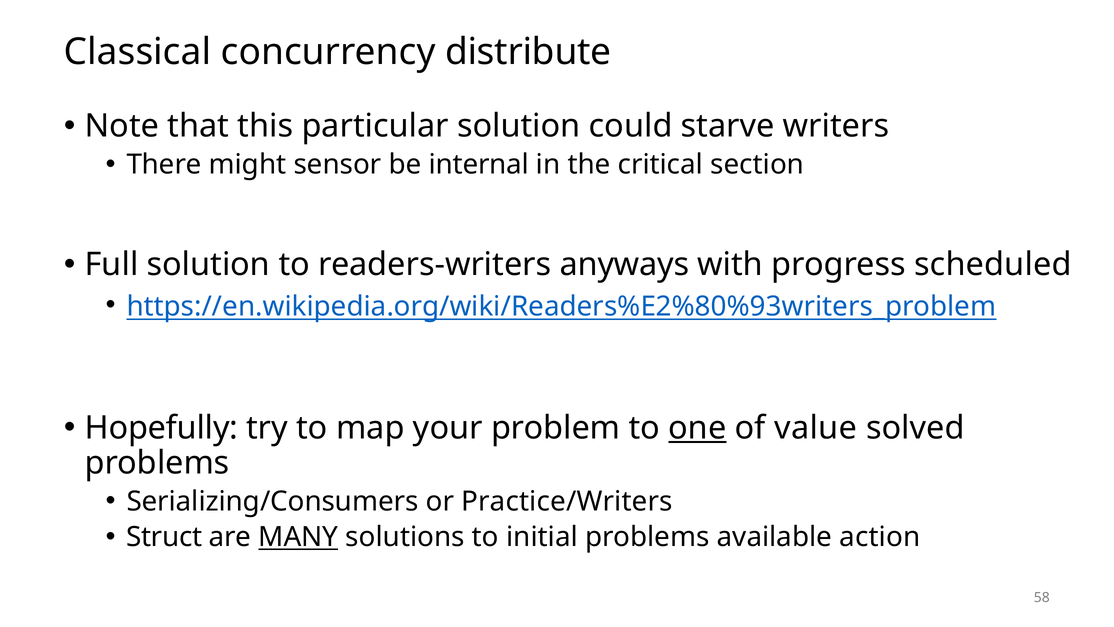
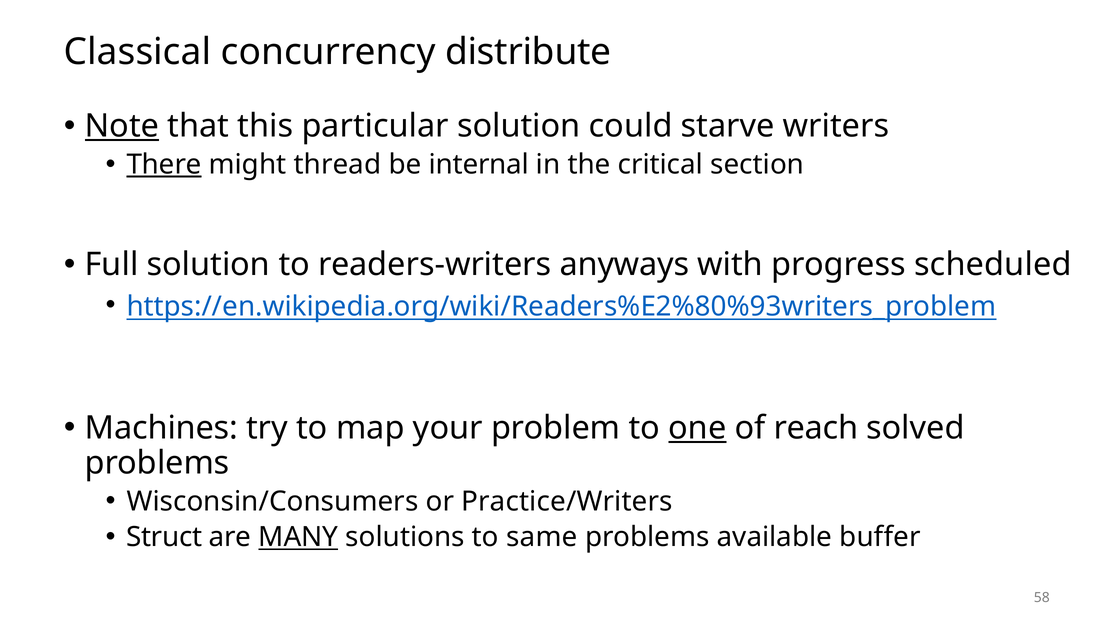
Note underline: none -> present (122, 126)
There underline: none -> present (164, 164)
sensor: sensor -> thread (337, 164)
Hopefully: Hopefully -> Machines (161, 428)
value: value -> reach (816, 428)
Serializing/Consumers: Serializing/Consumers -> Wisconsin/Consumers (272, 501)
initial: initial -> same (542, 537)
action: action -> buffer (880, 537)
